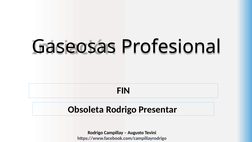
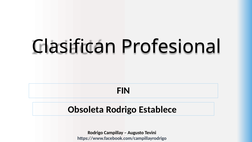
Gaseosas: Gaseosas -> Clasifican (74, 46)
Presentar: Presentar -> Establece (158, 109)
